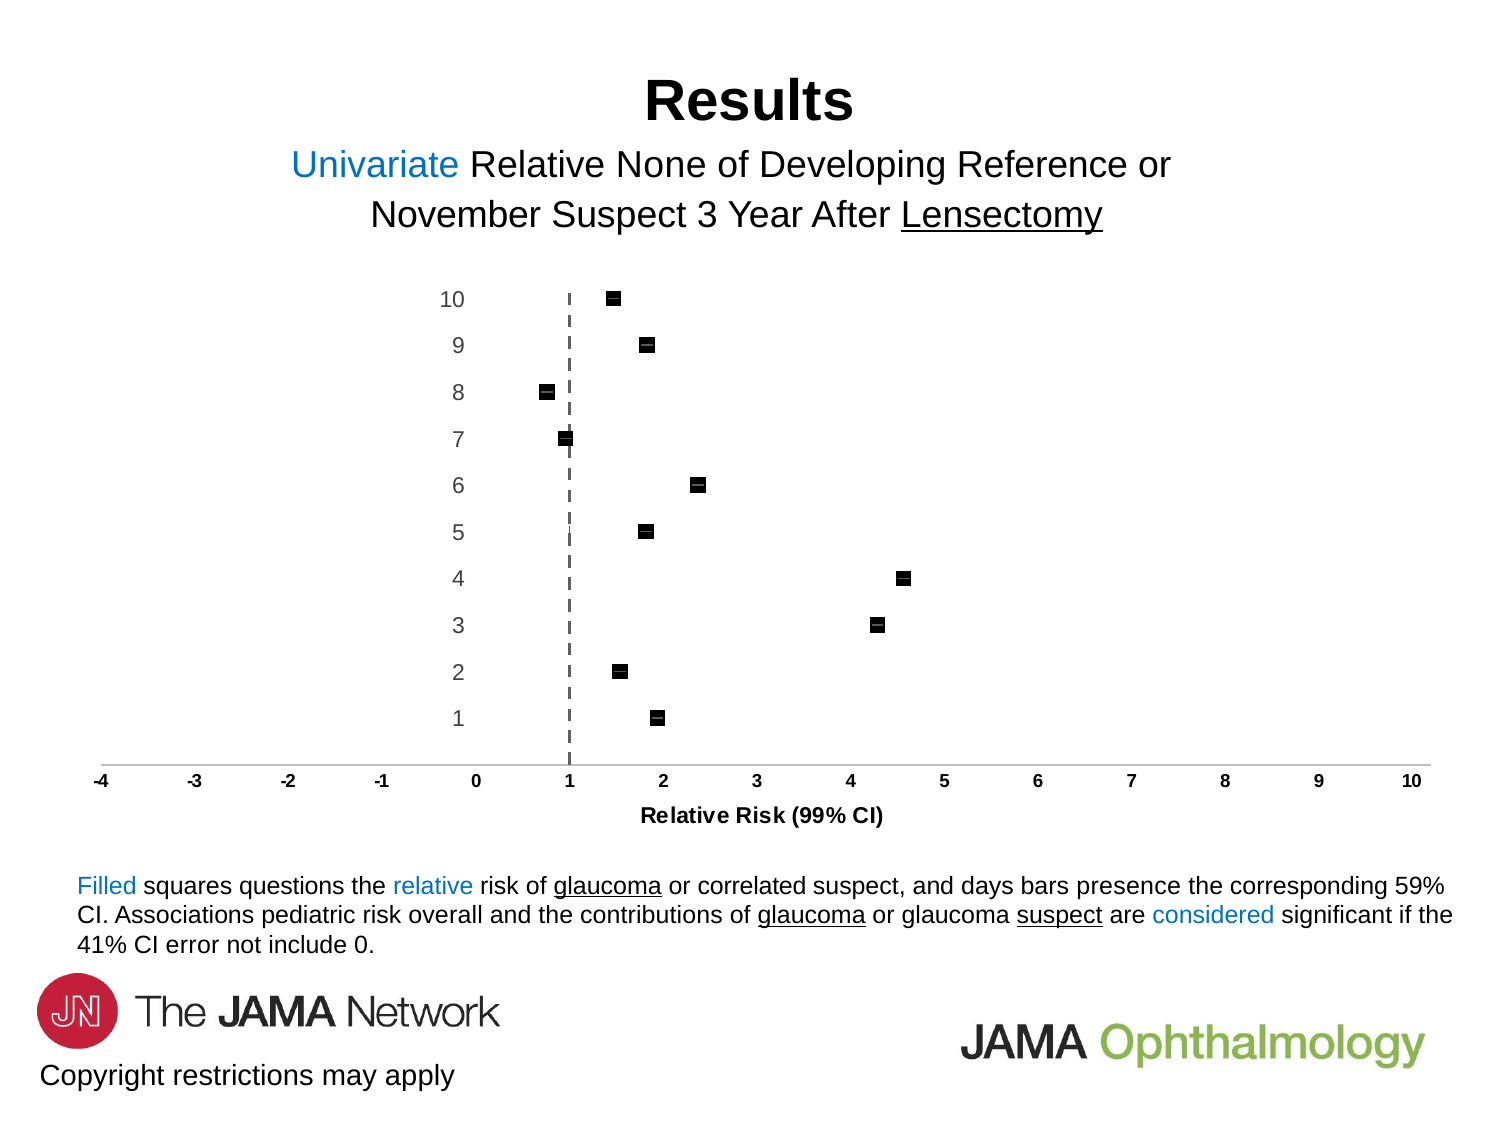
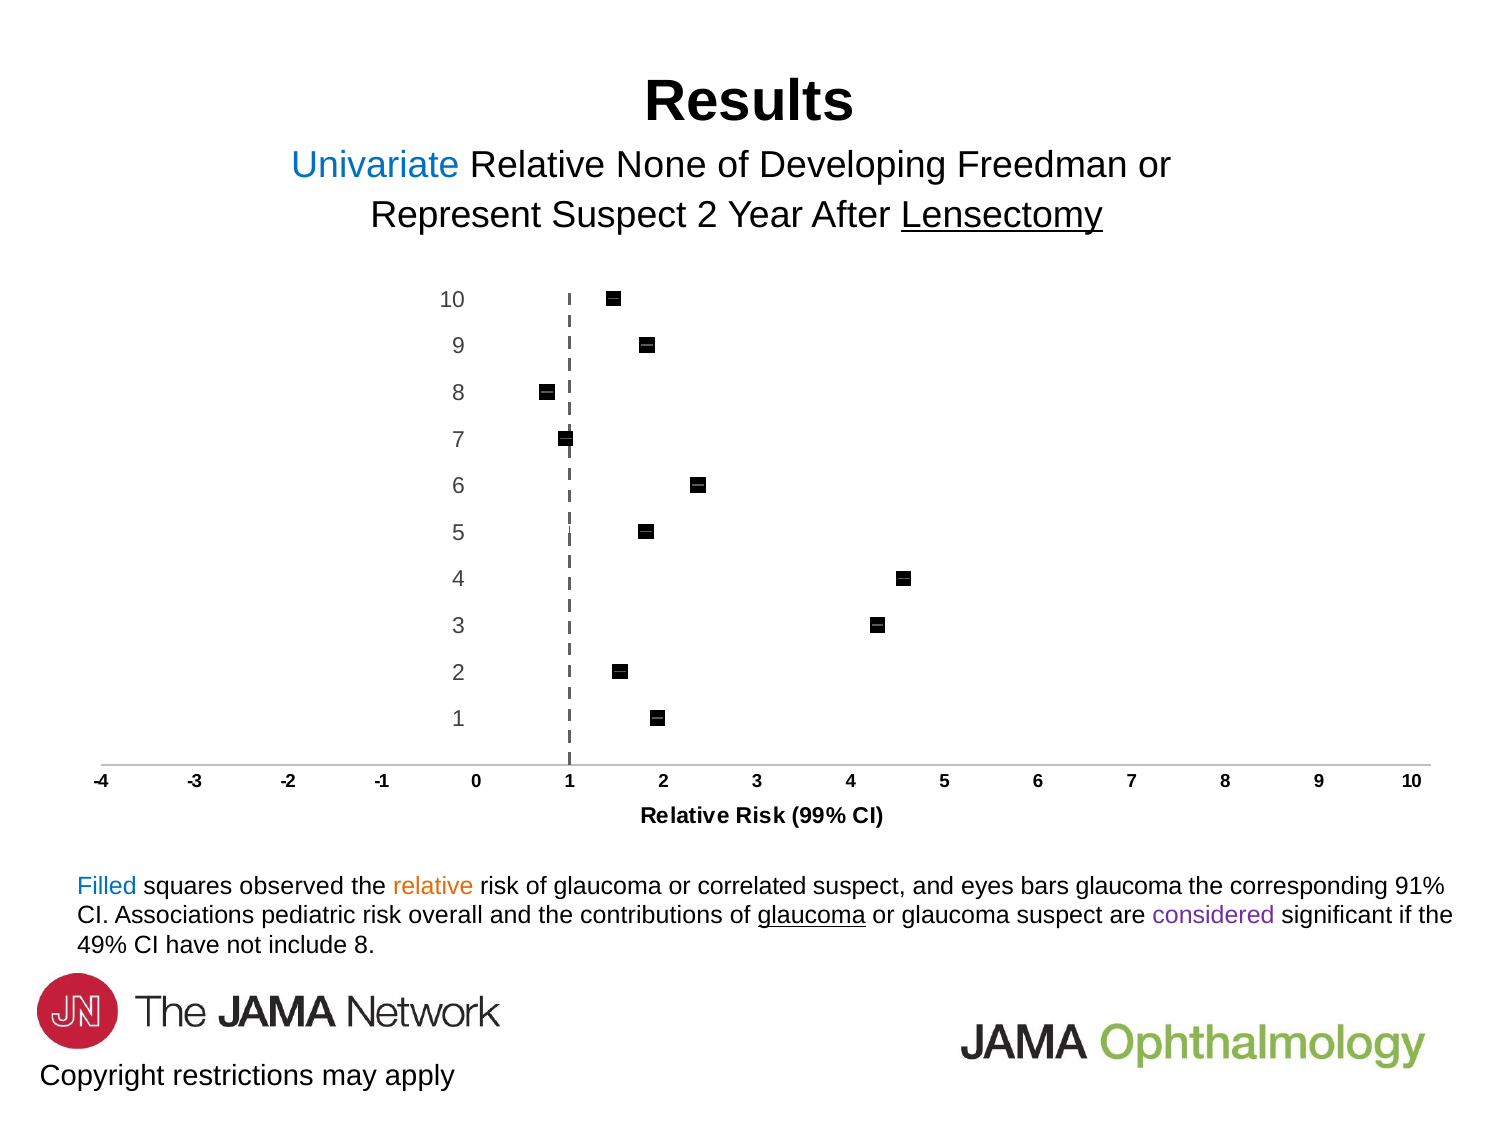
Reference: Reference -> Freedman (1042, 165)
November: November -> Represent (456, 215)
Suspect 3: 3 -> 2 (707, 215)
questions: questions -> observed (292, 886)
relative colour: blue -> orange (433, 886)
glaucoma underline: present -> none (608, 886)
days: days -> eyes (987, 886)
bars presence: presence -> glaucoma (1129, 886)
59%: 59% -> 91% (1420, 886)
suspect underline: present -> none (1060, 916)
considered colour: blue -> purple (1213, 916)
41%: 41% -> 49% (102, 946)
error: error -> have (193, 946)
include 0: 0 -> 8 (365, 946)
